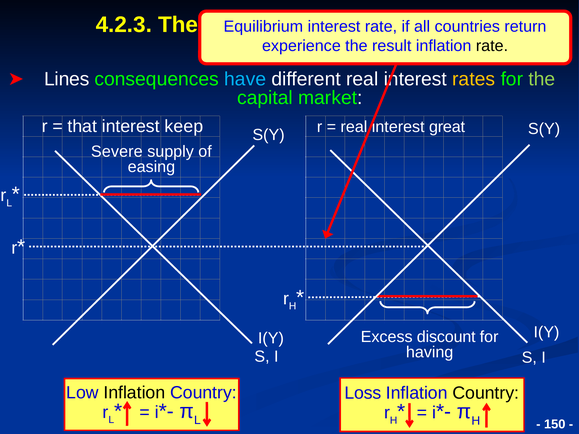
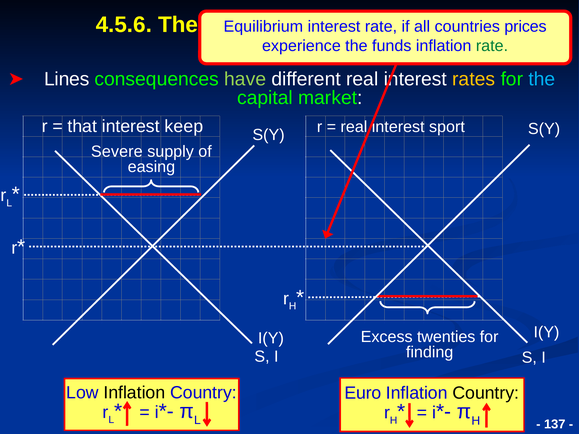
4.2.3: 4.2.3 -> 4.5.6 (124, 25)
return: return -> prices (525, 27)
result: result -> funds (392, 46)
rate colour: black -> green (492, 46)
have colour: light blue -> light green (245, 79)
the colour: light green -> light blue (542, 79)
great: great -> sport (447, 127)
discount: discount -> twenties (446, 337)
having: having -> finding (430, 352)
Loss: Loss -> Euro (363, 393)
150: 150 -> 137 (555, 425)
